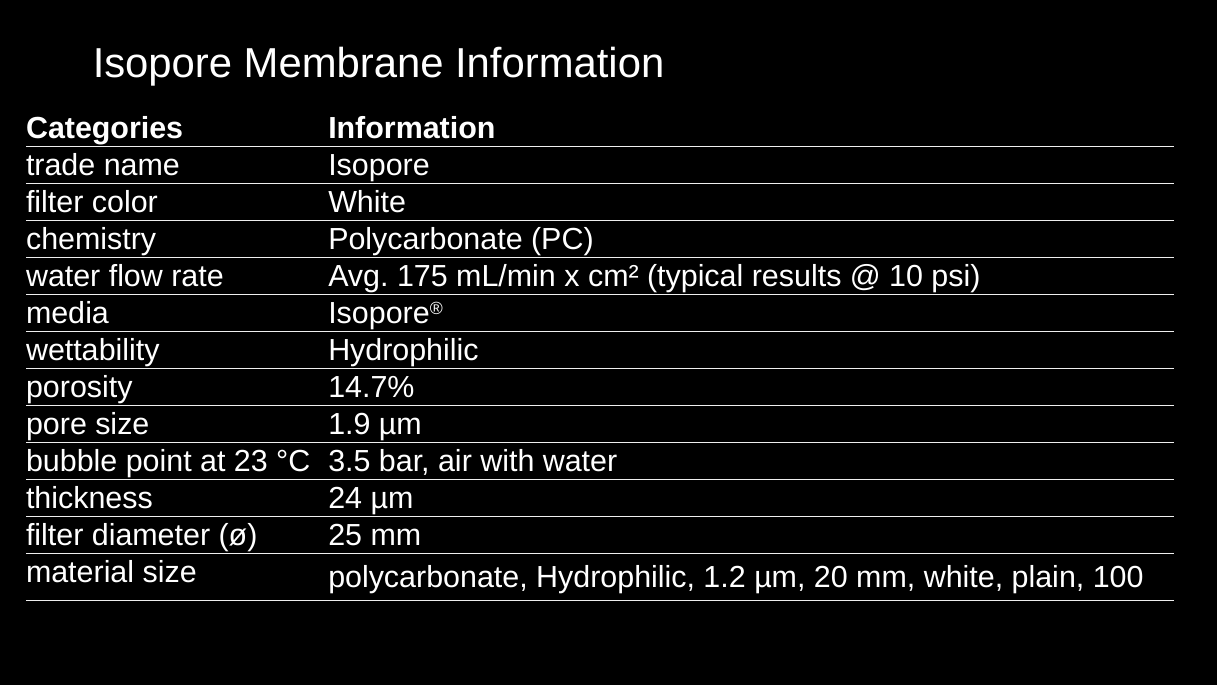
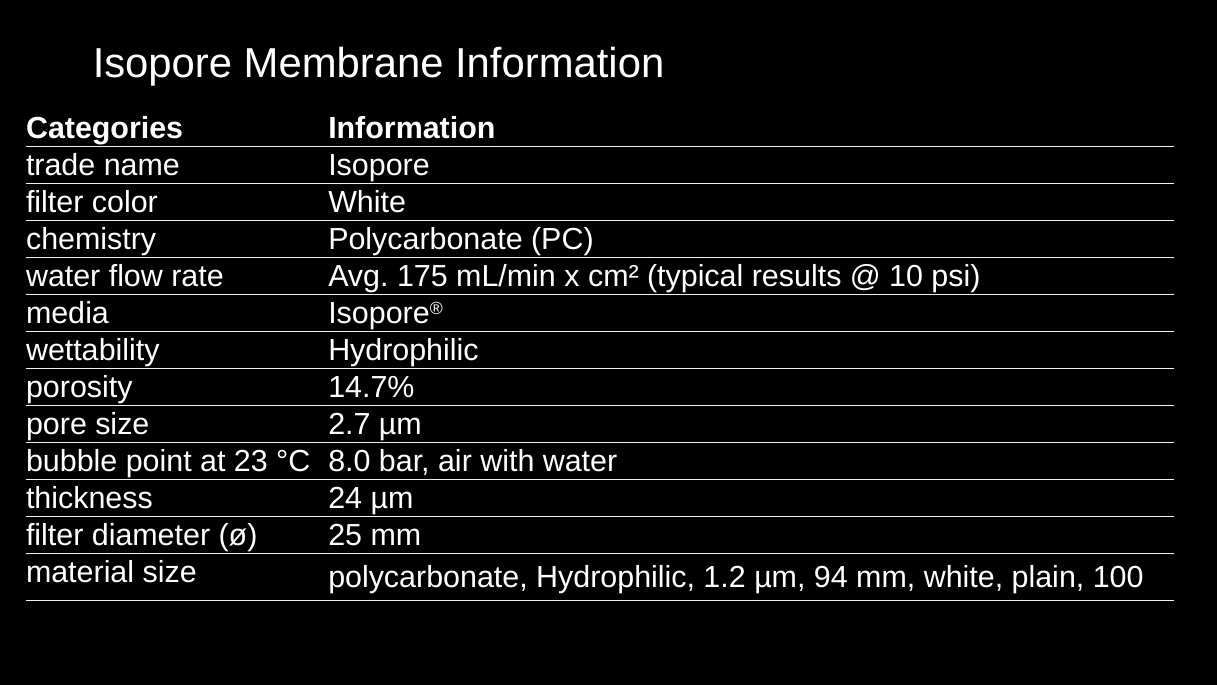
1.9: 1.9 -> 2.7 (349, 424)
3.5: 3.5 -> 8.0 (349, 461)
20: 20 -> 94 (831, 577)
